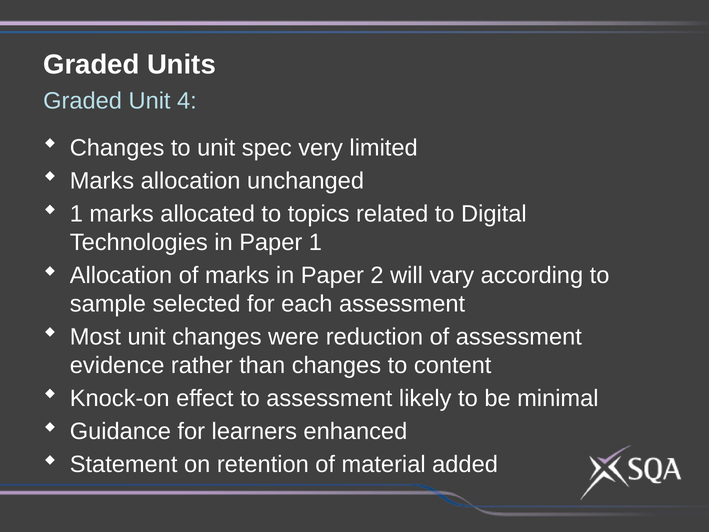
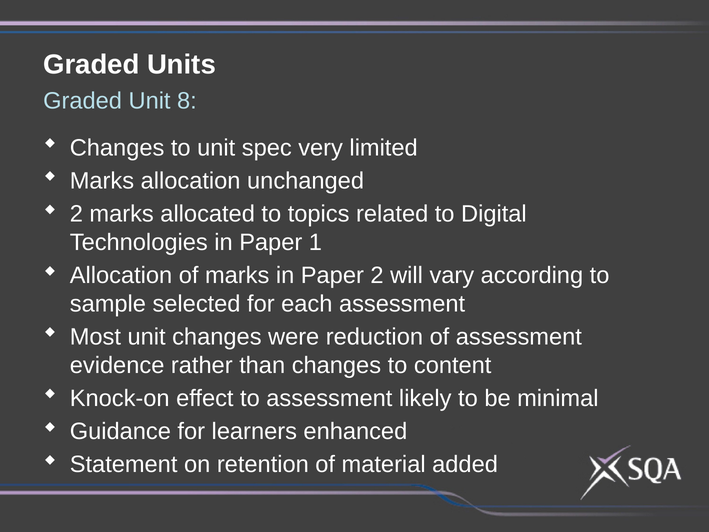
4: 4 -> 8 (187, 101)
1: 1 -> 2 (76, 214)
